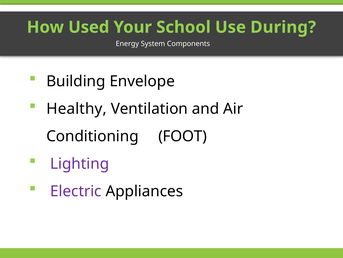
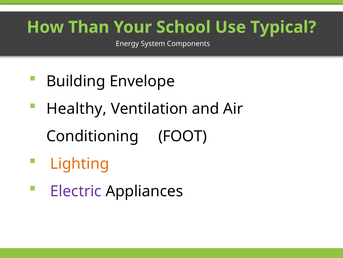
Used: Used -> Than (89, 27)
During: During -> Typical (283, 27)
Lighting colour: purple -> orange (80, 163)
